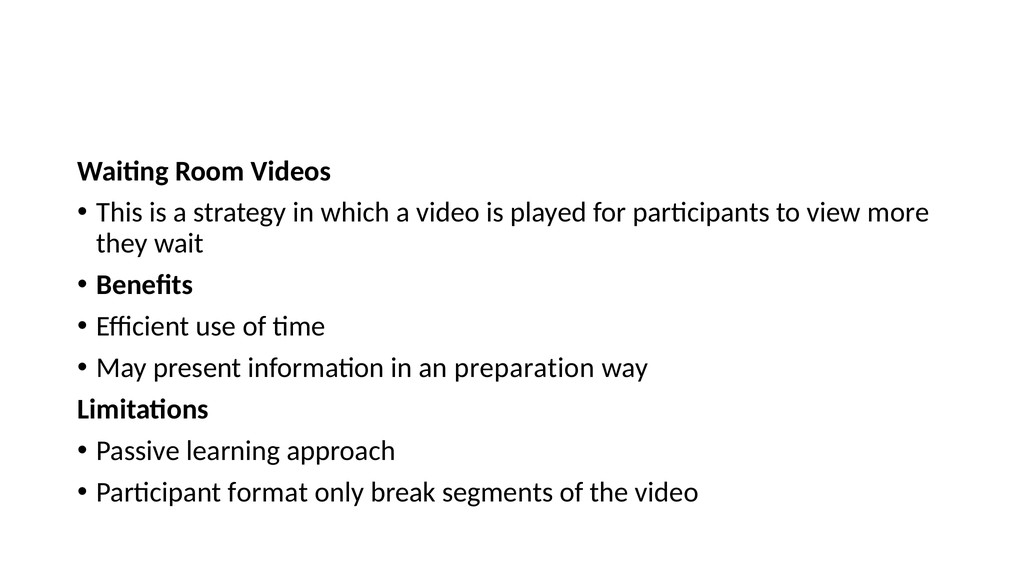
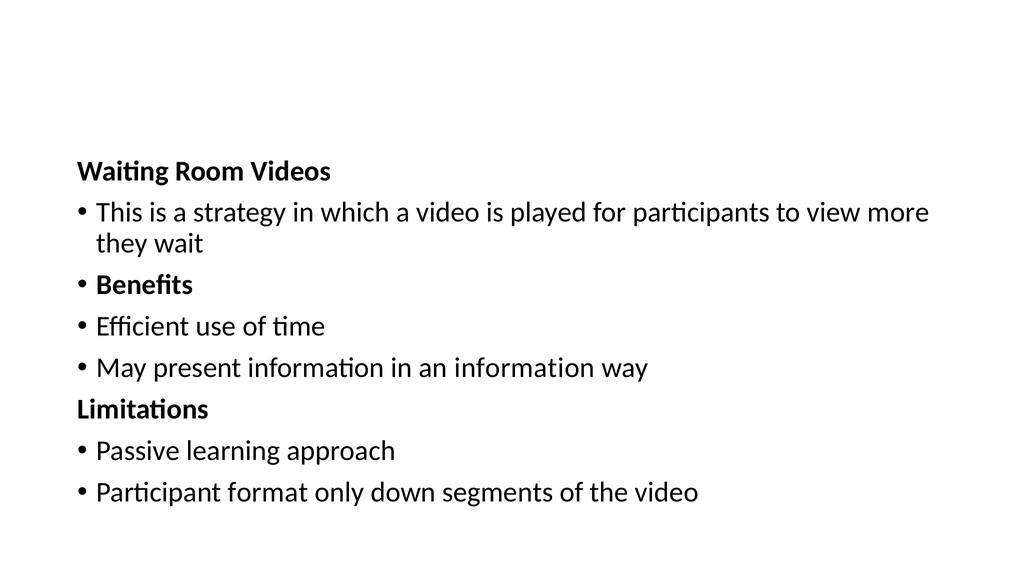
an preparation: preparation -> information (525, 367)
break: break -> down (403, 492)
